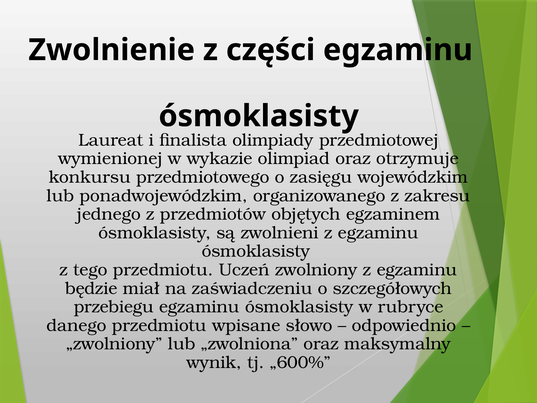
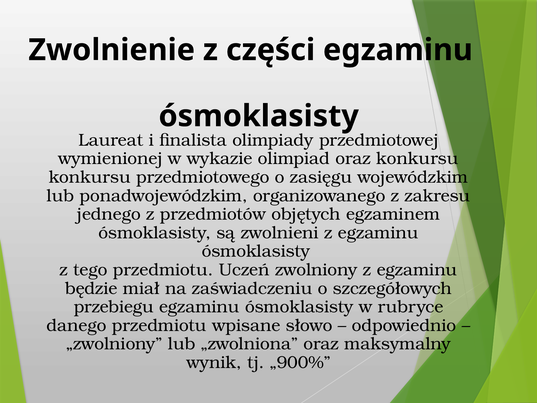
oraz otrzymuje: otrzymuje -> konkursu (417, 159)
„600%: „600% -> „900% (300, 362)
